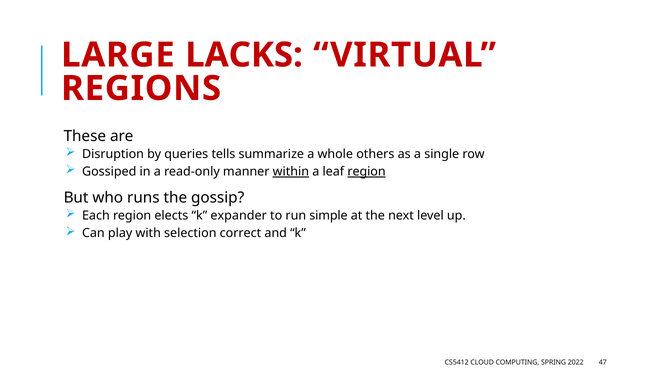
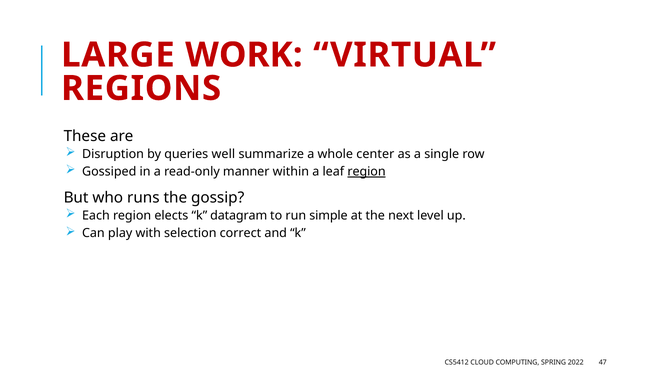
LACKS: LACKS -> WORK (244, 55)
tells: tells -> well (223, 154)
others: others -> center (375, 154)
within underline: present -> none (291, 171)
expander: expander -> datagram (239, 215)
